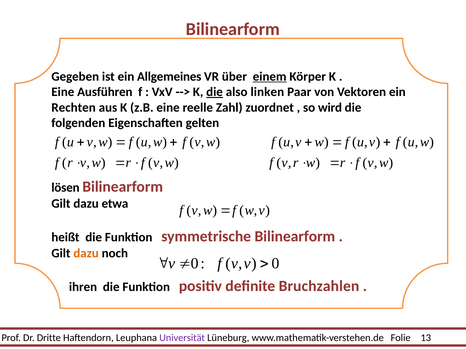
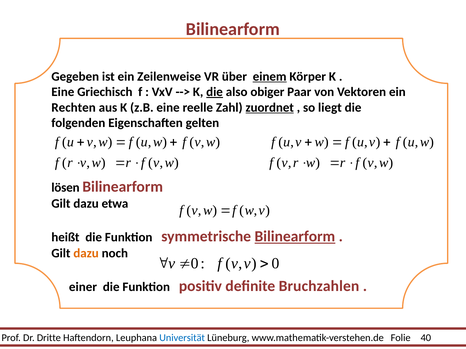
Allgemeines: Allgemeines -> Zeilenweise (169, 77)
Ausführen: Ausführen -> Griechisch (105, 92)
linken: linken -> obiger (267, 92)
zuordnet underline: none -> present (270, 108)
wird: wird -> liegt (330, 108)
Bilinearform underline: none -> present (295, 237)
ihren: ihren -> einer (83, 287)
Universität colour: purple -> blue (182, 338)
13: 13 -> 40 (426, 338)
